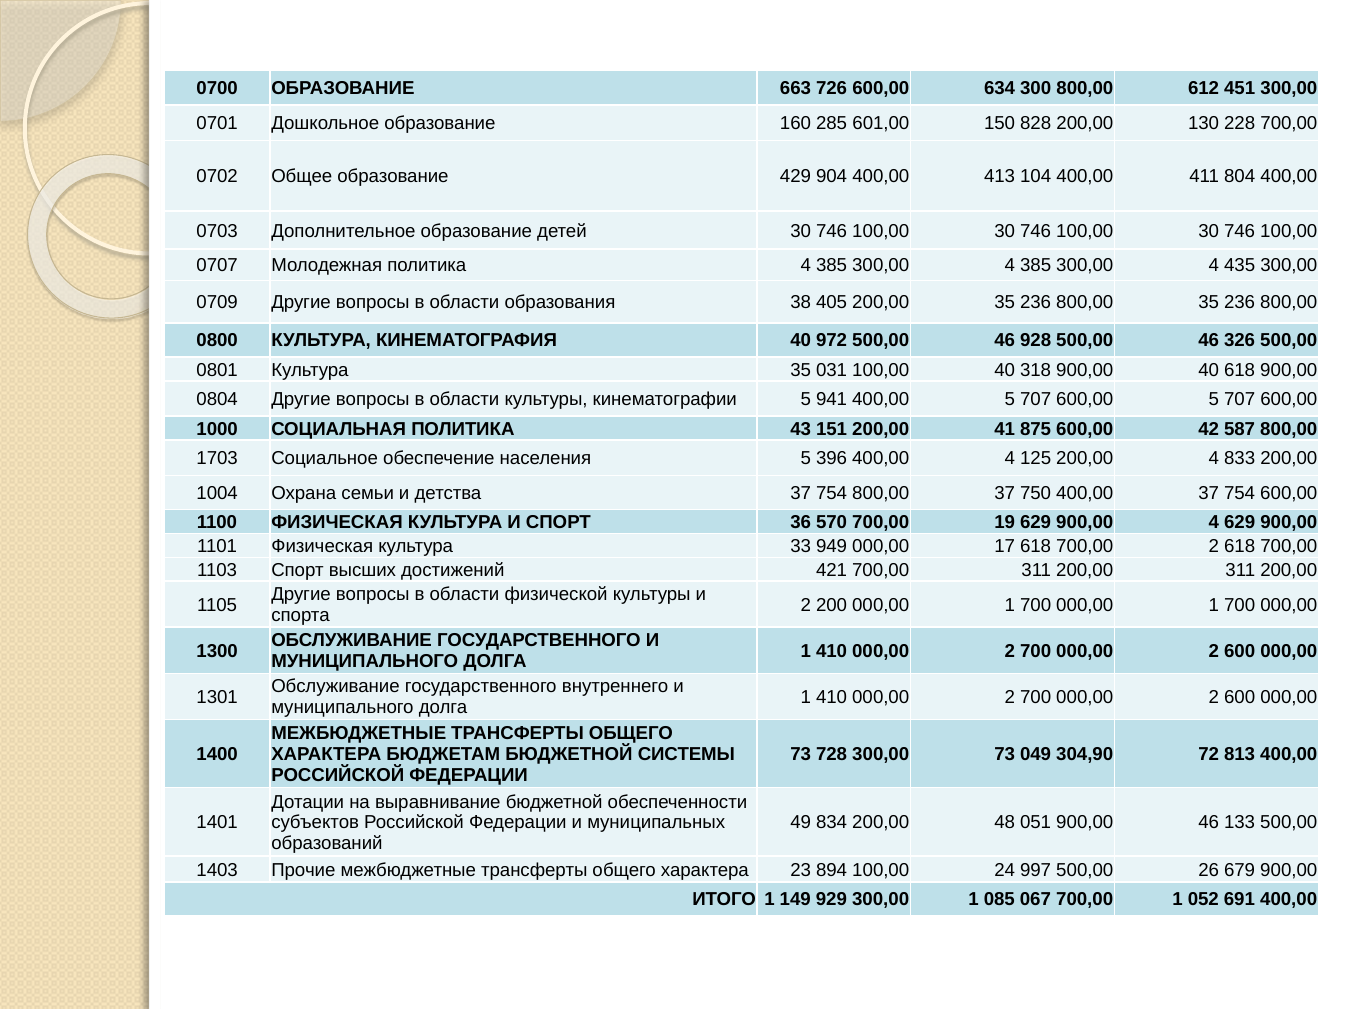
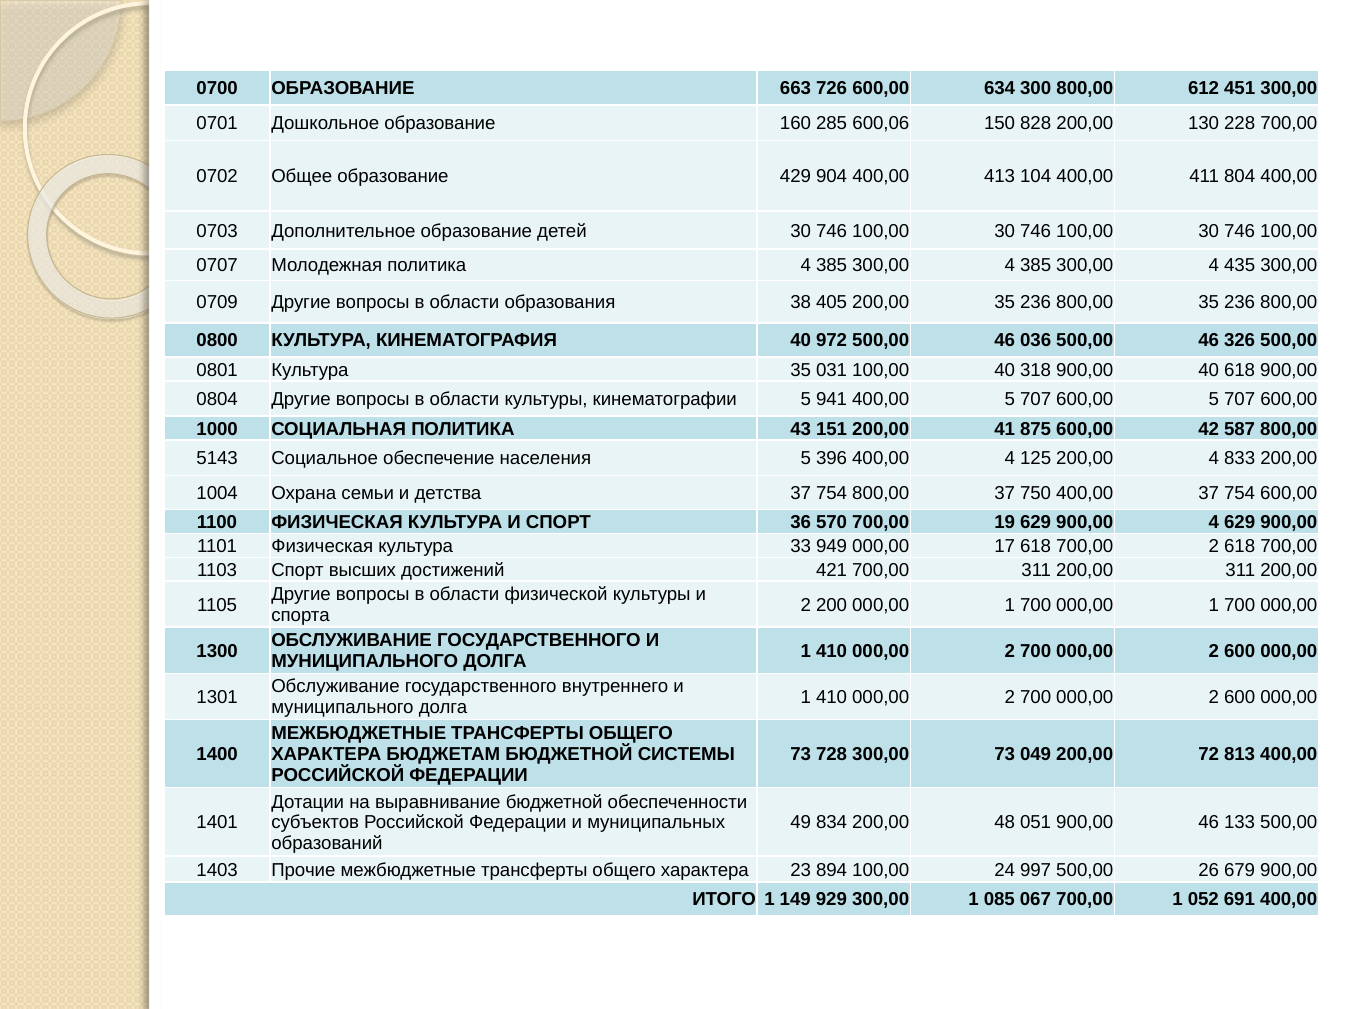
601,00: 601,00 -> 600,06 (881, 124)
928: 928 -> 036 (1036, 341)
1703: 1703 -> 5143 (217, 459)
049 304,90: 304,90 -> 200,00 (1085, 754)
